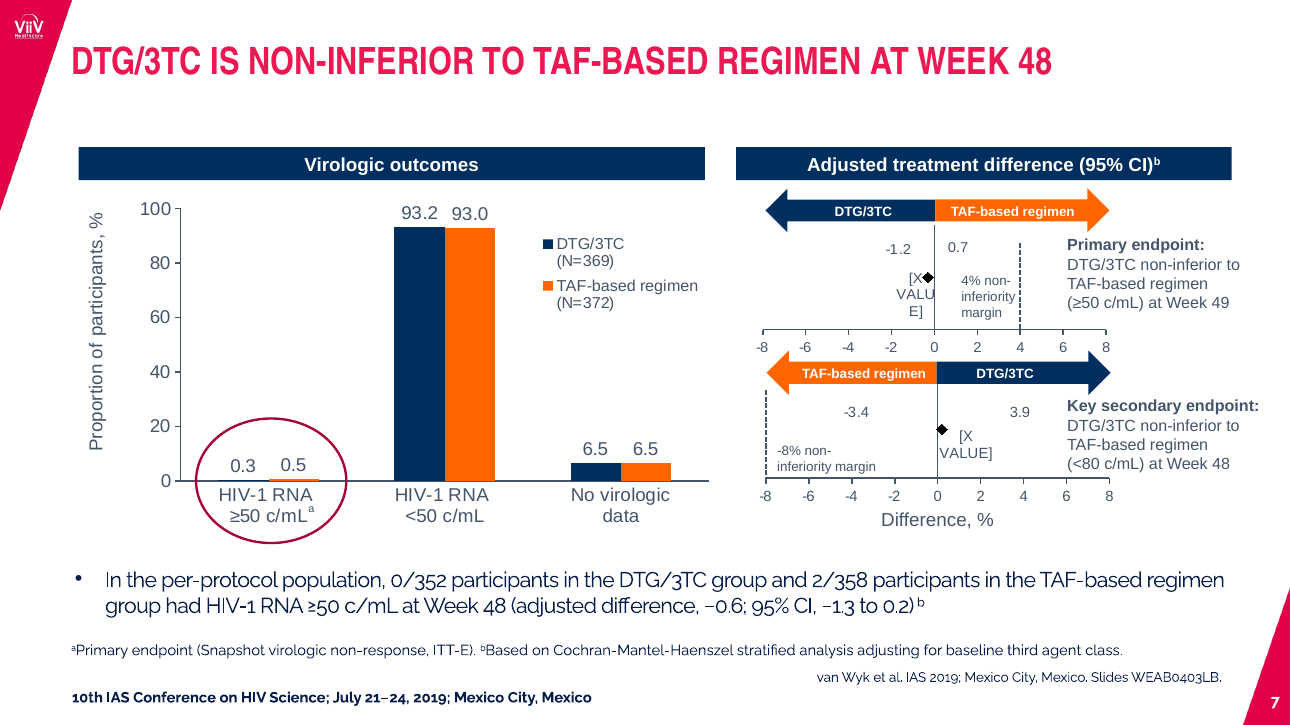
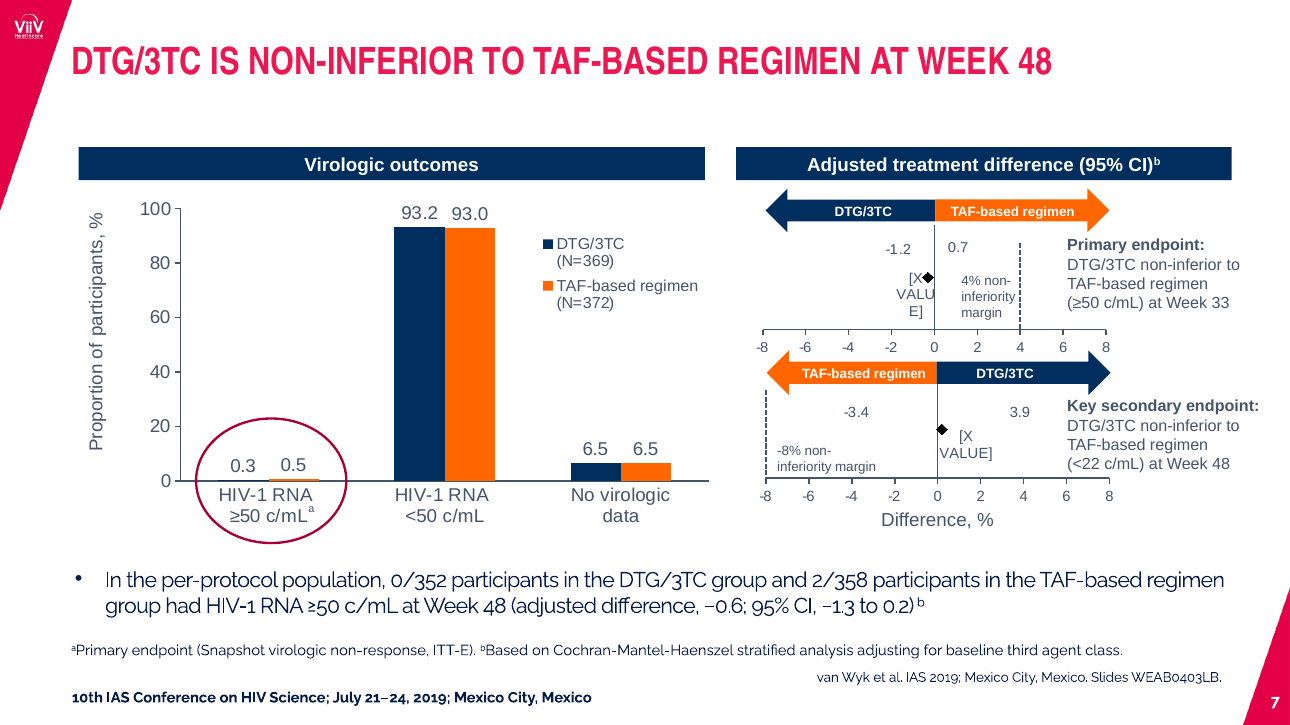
49: 49 -> 33 (1221, 304)
<80: <80 -> <22 (1084, 465)
